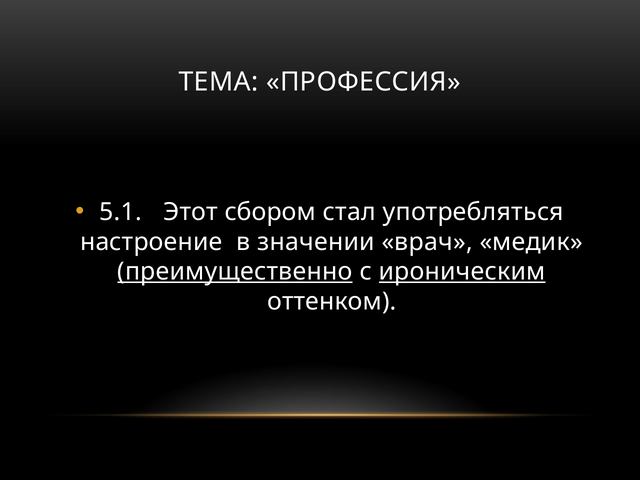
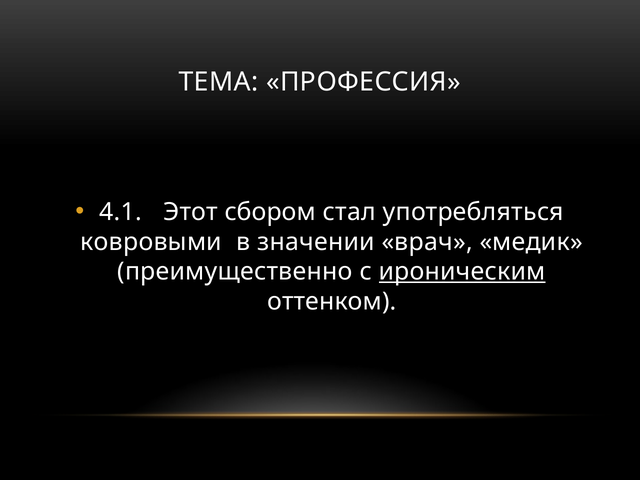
5.1: 5.1 -> 4.1 (121, 212)
настроение: настроение -> ковровыми (151, 242)
преимущественно underline: present -> none (235, 272)
